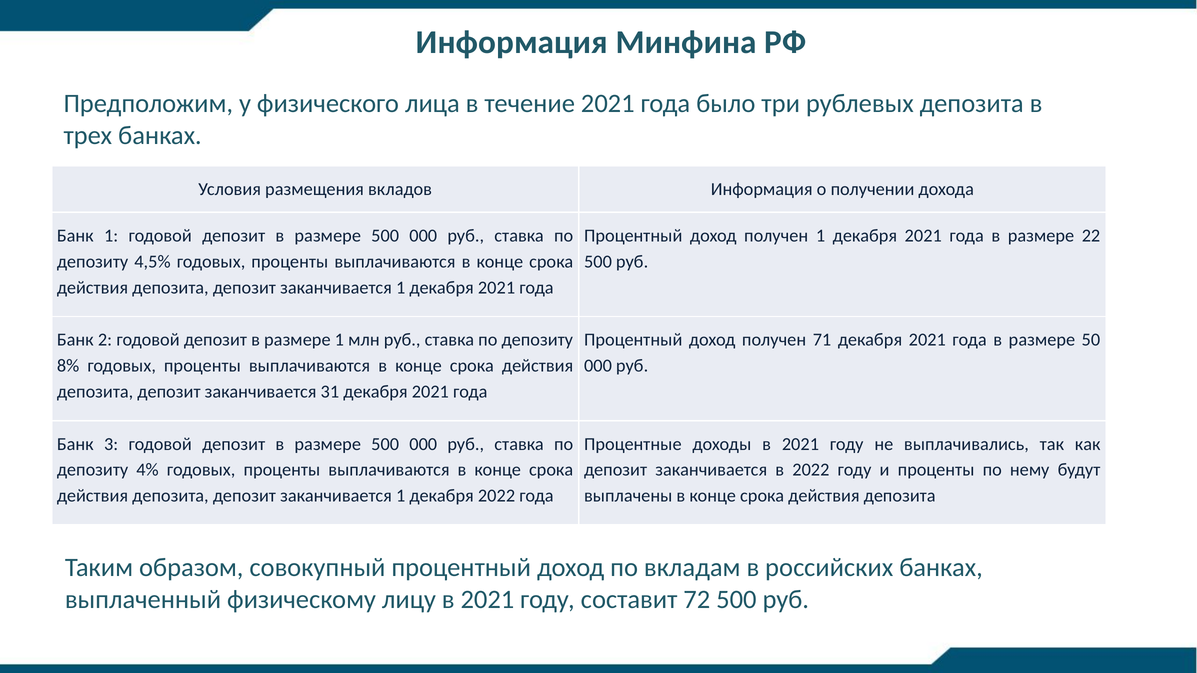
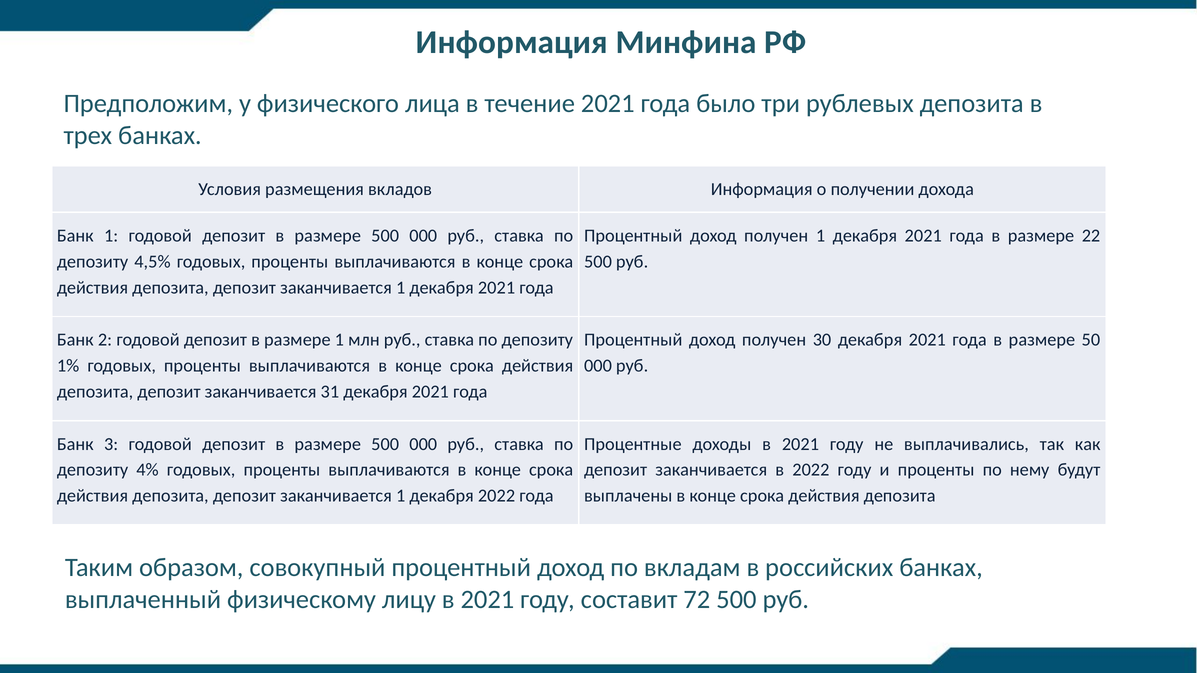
71: 71 -> 30 (822, 340)
8%: 8% -> 1% (68, 366)
